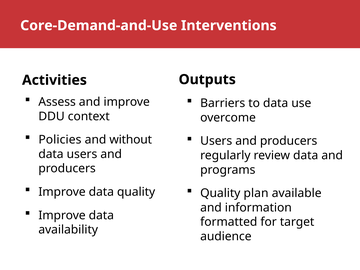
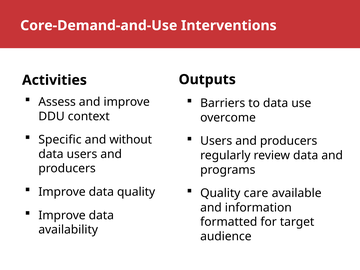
Policies: Policies -> Specific (60, 140)
plan: plan -> care (256, 193)
